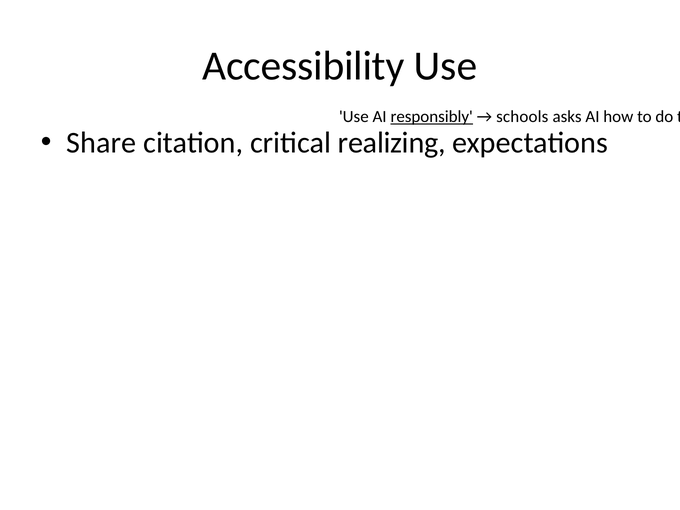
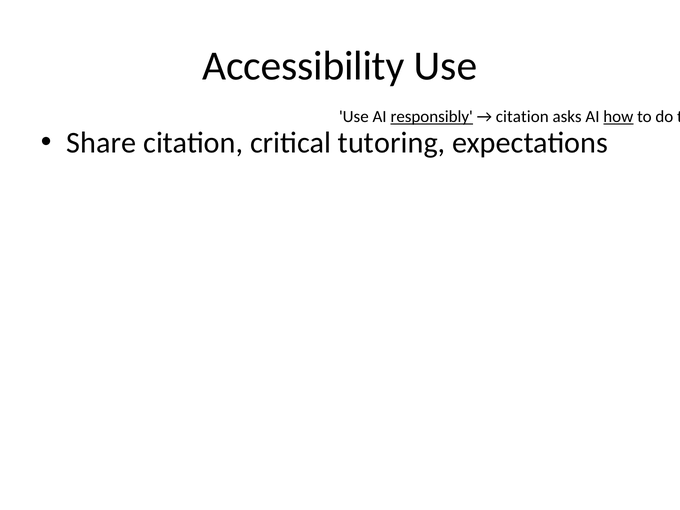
schools: schools -> citation (522, 117)
how underline: none -> present (618, 117)
realizing: realizing -> tutoring (392, 143)
